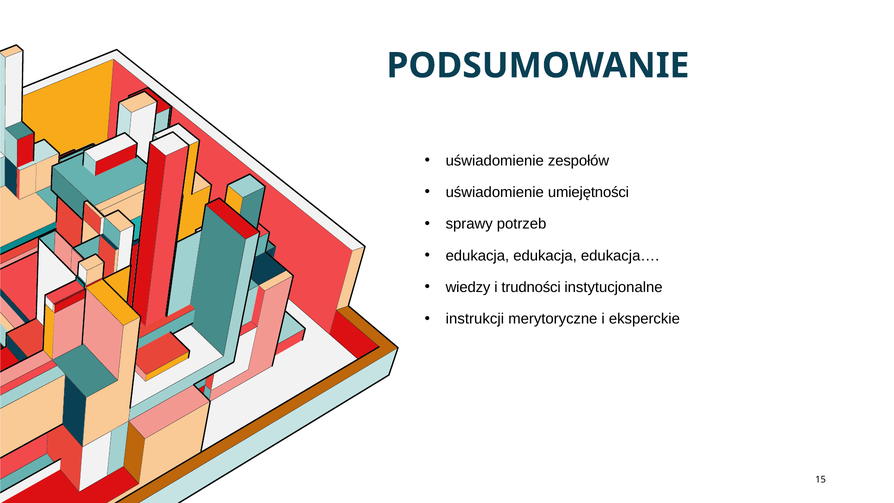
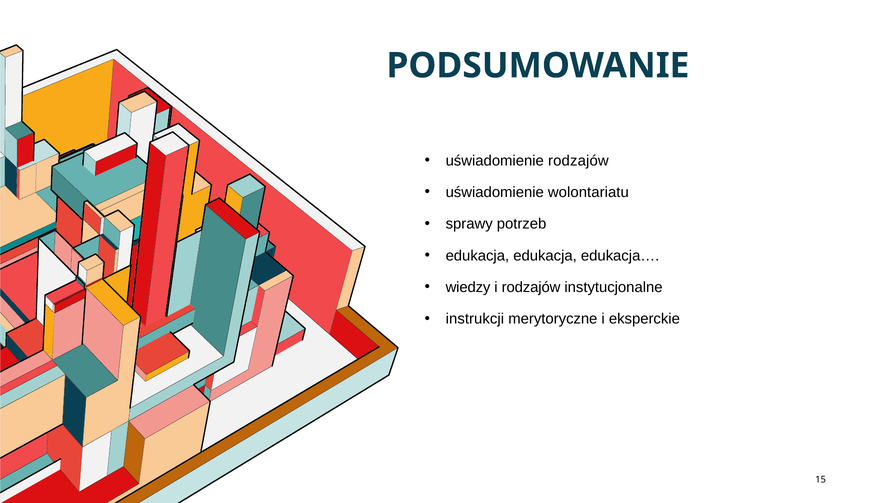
uświadomienie zespołów: zespołów -> rodzajów (578, 161)
umiejętności: umiejętności -> wolontariatu (588, 192)
i trudności: trudności -> rodzajów (531, 287)
